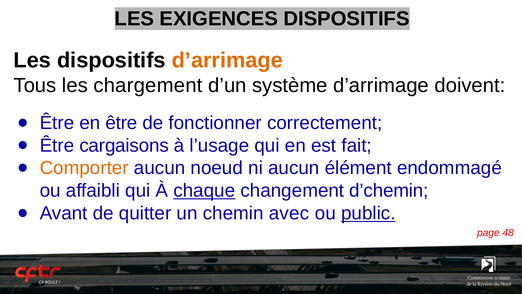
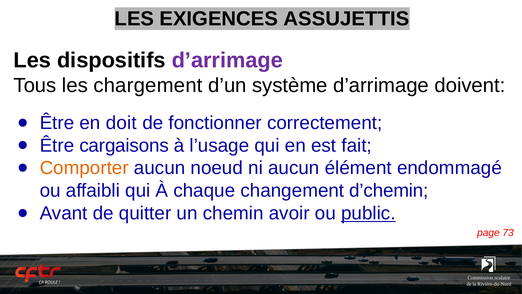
EXIGENCES DISPOSITIFS: DISPOSITIFS -> ASSUJETTIS (346, 19)
d’arrimage colour: orange -> purple (227, 60)
en être: être -> doit (121, 123)
chaque underline: present -> none (204, 190)
avec: avec -> avoir (289, 213)
48: 48 -> 73 (508, 233)
